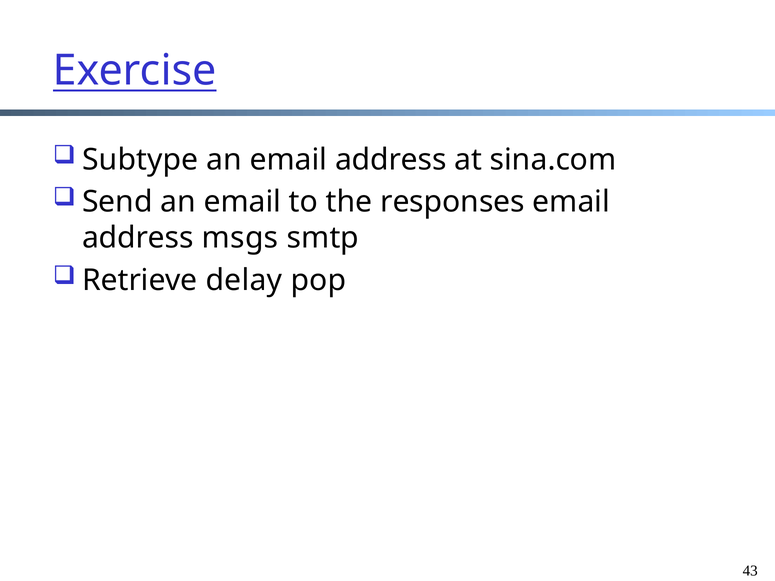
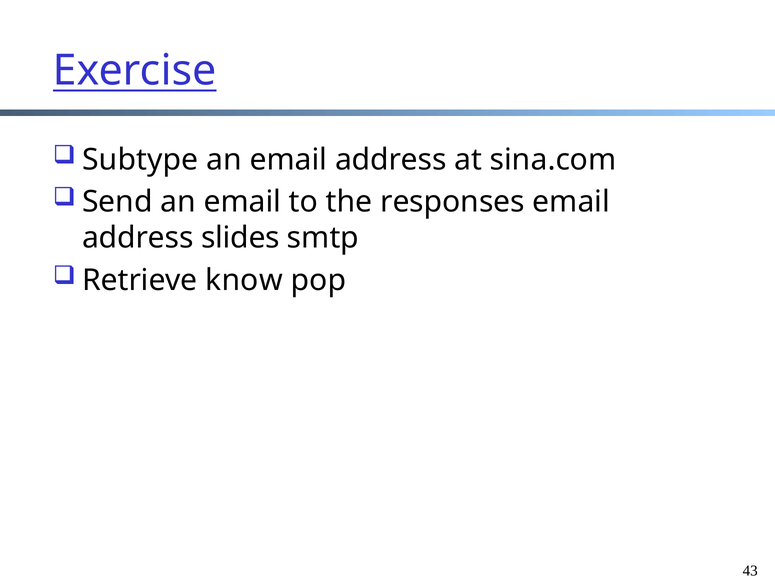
msgs: msgs -> slides (240, 238)
delay: delay -> know (244, 280)
